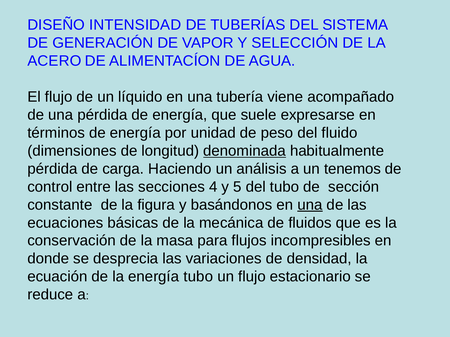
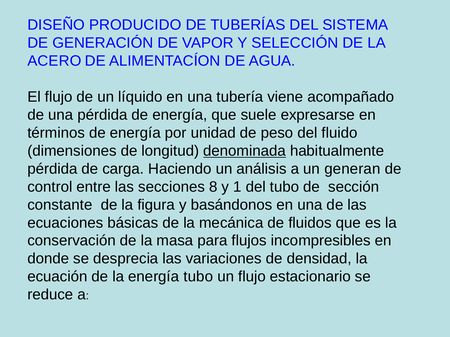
INTENSIDAD: INTENSIDAD -> PRODUCIDO (135, 25)
tenemos: tenemos -> generan (352, 169)
4: 4 -> 8 (213, 187)
5: 5 -> 1 (237, 187)
una underline: present -> none (310, 205)
